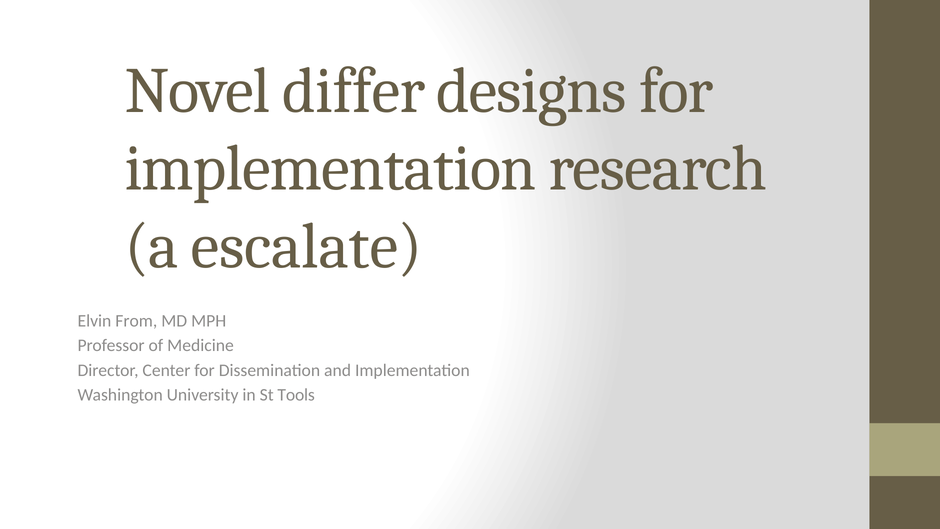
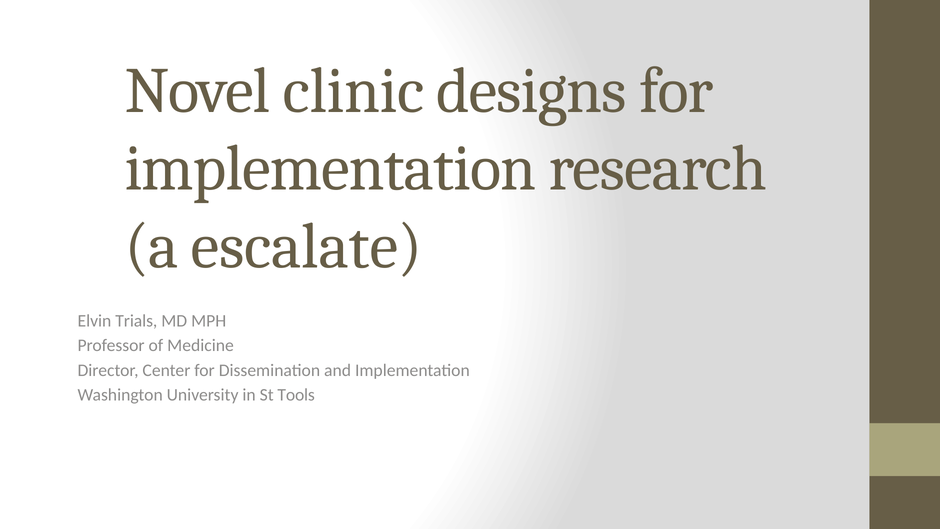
differ: differ -> clinic (354, 91)
From: From -> Trials (136, 321)
